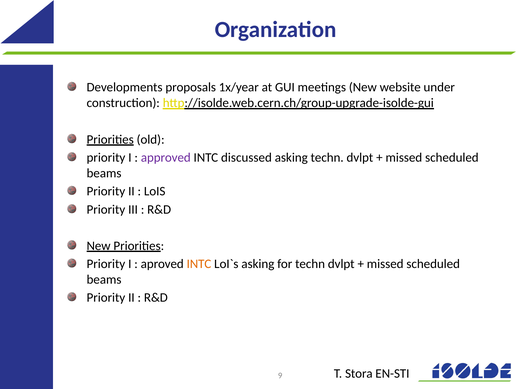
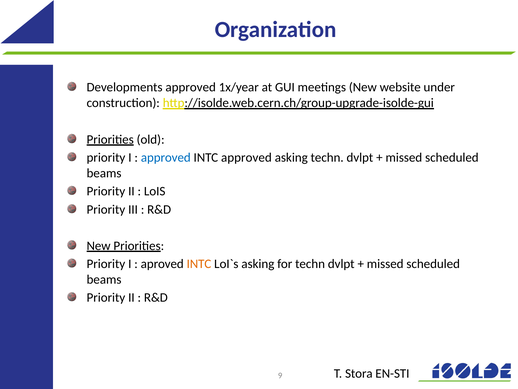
Developments proposals: proposals -> approved (191, 87)
approved colour: purple -> blue (166, 157)
INTC discussed: discussed -> approved (246, 157)
